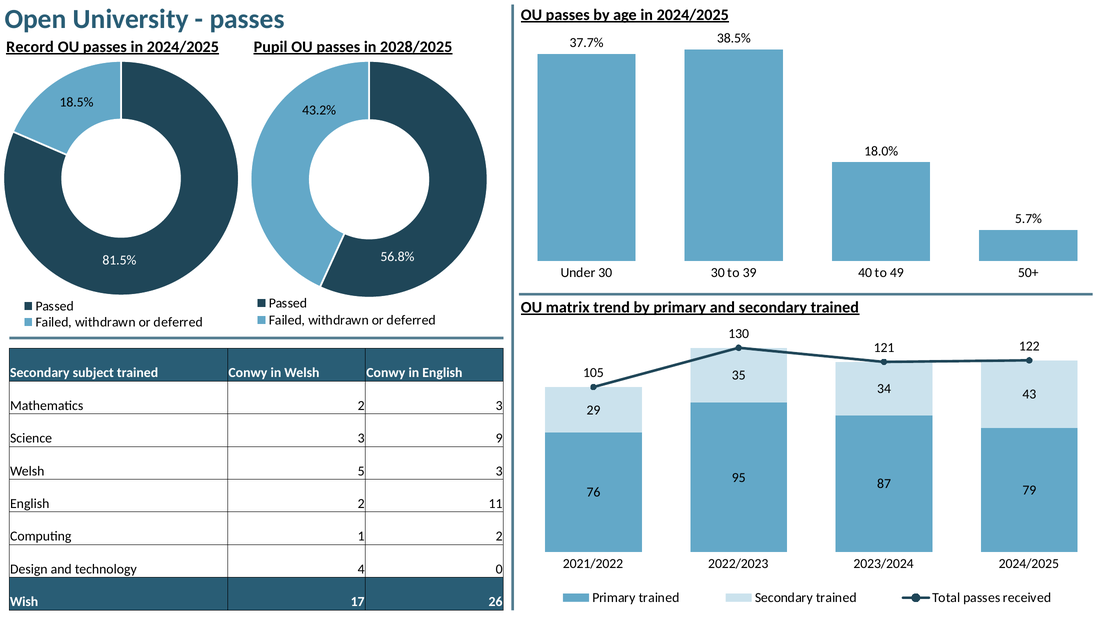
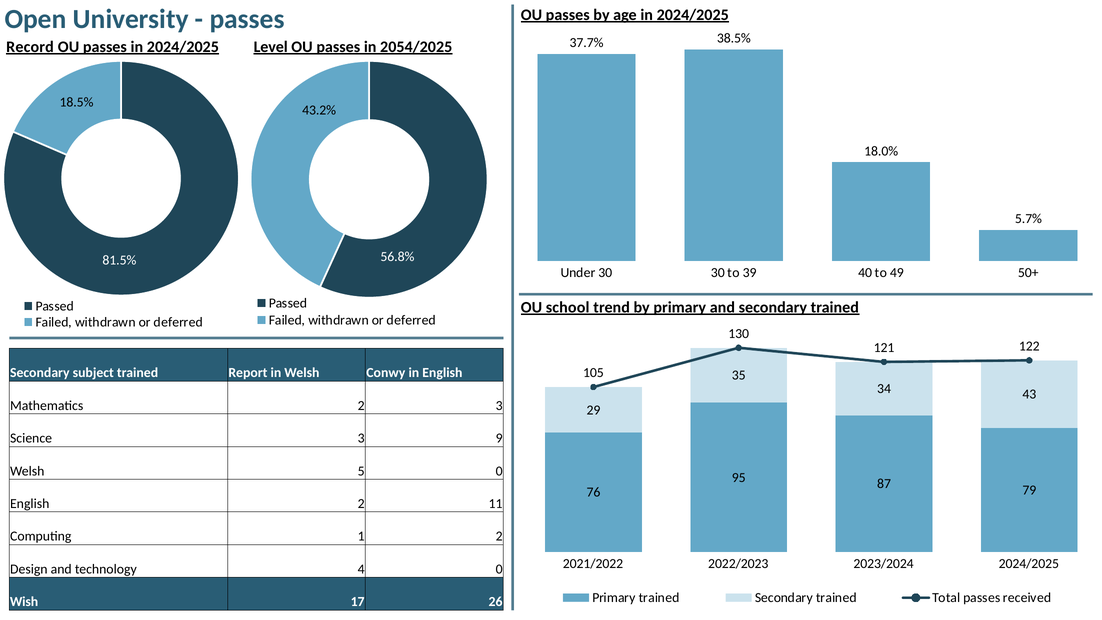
Pupil: Pupil -> Level (271, 47)
2028/2025: 2028/2025 -> 2054/2025 (416, 47)
matrix: matrix -> school (568, 307)
trained Conwy: Conwy -> Report (248, 373)
5 3: 3 -> 0 (499, 471)
